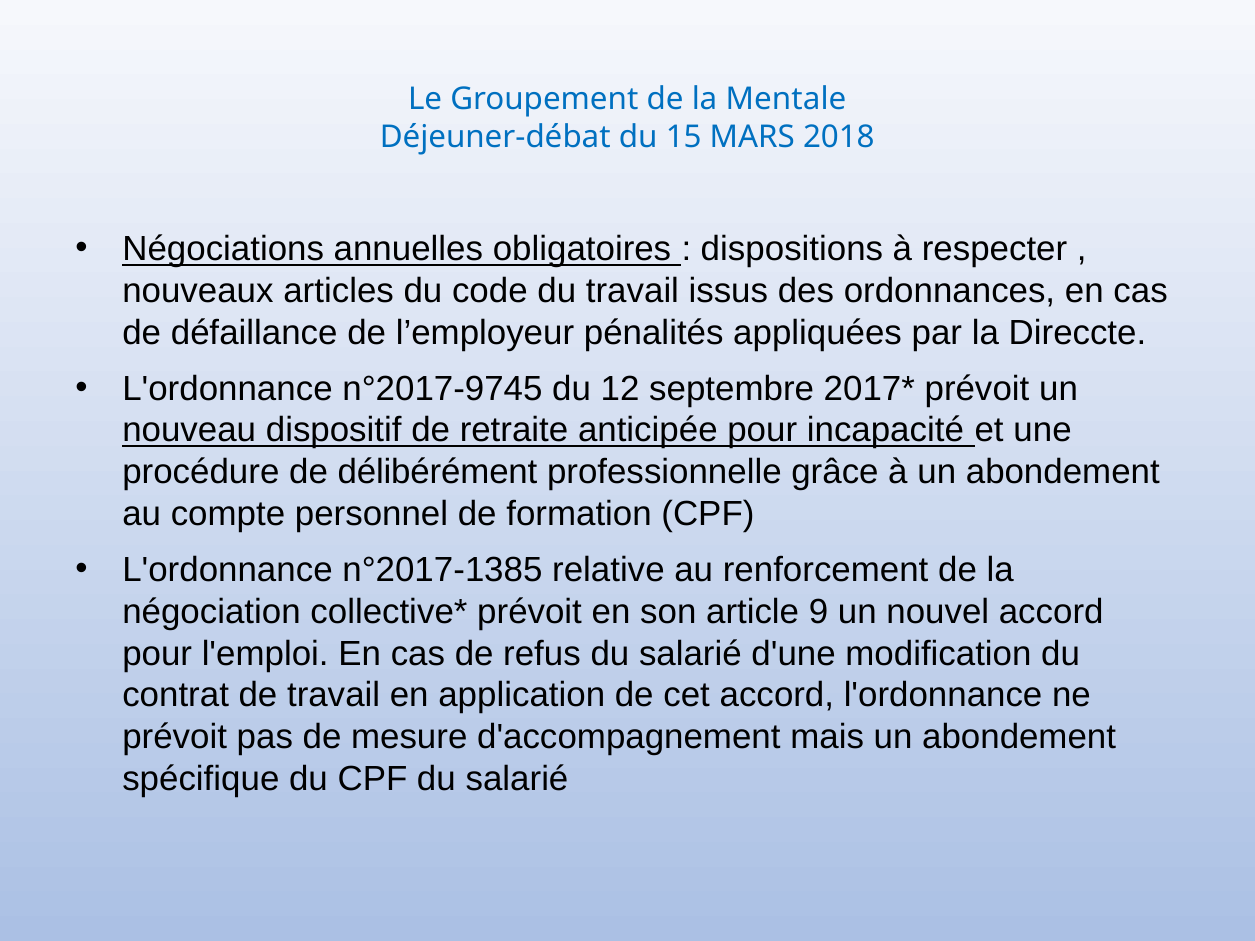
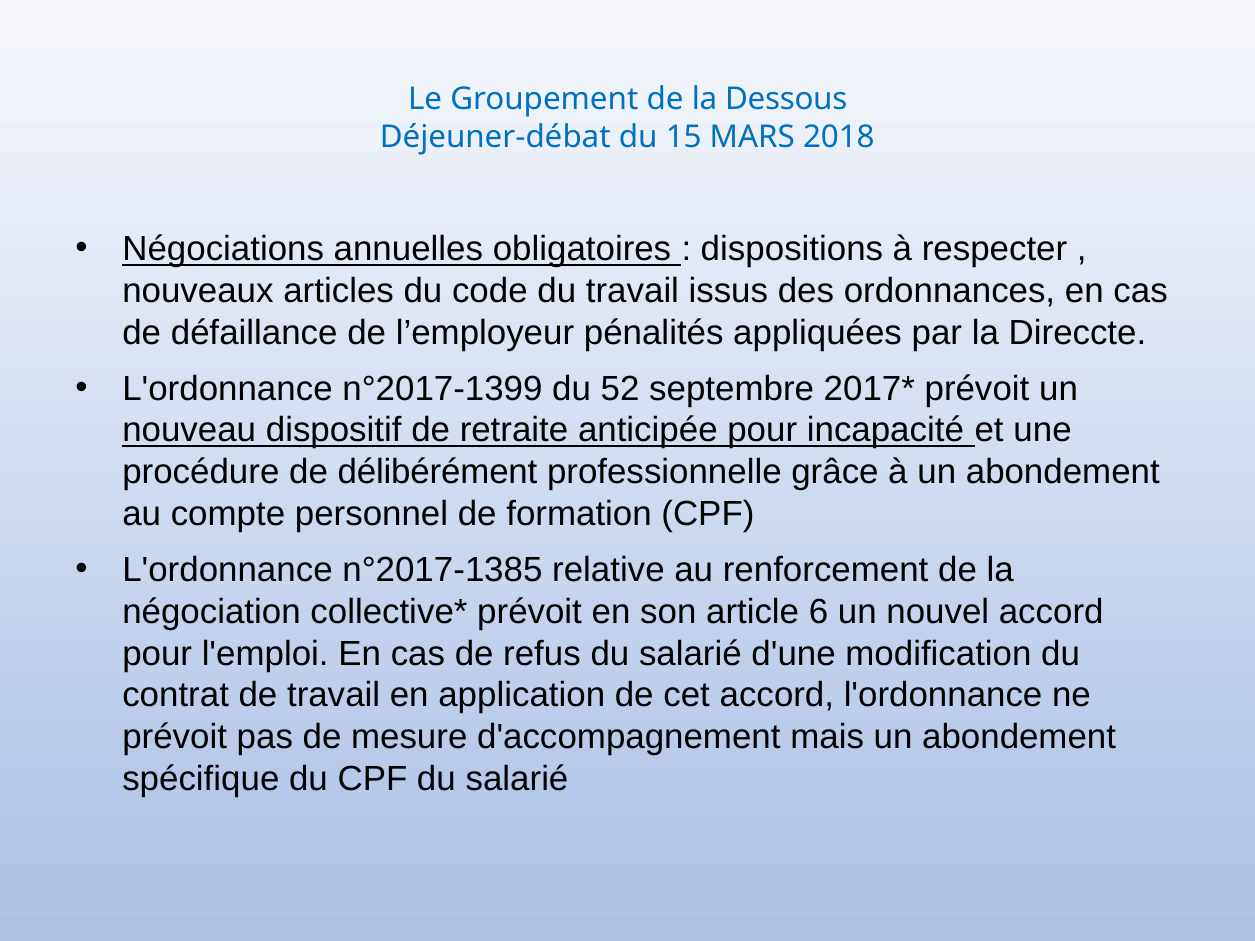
Mentale: Mentale -> Dessous (786, 99)
n°2017-9745: n°2017-9745 -> n°2017-1399 (442, 389)
12: 12 -> 52 (620, 389)
9: 9 -> 6 (819, 612)
